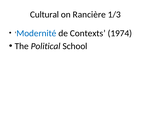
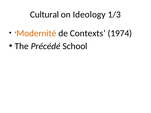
Rancière: Rancière -> Ideology (89, 15)
Modernité colour: blue -> orange (36, 33)
Political: Political -> Précédé (46, 46)
